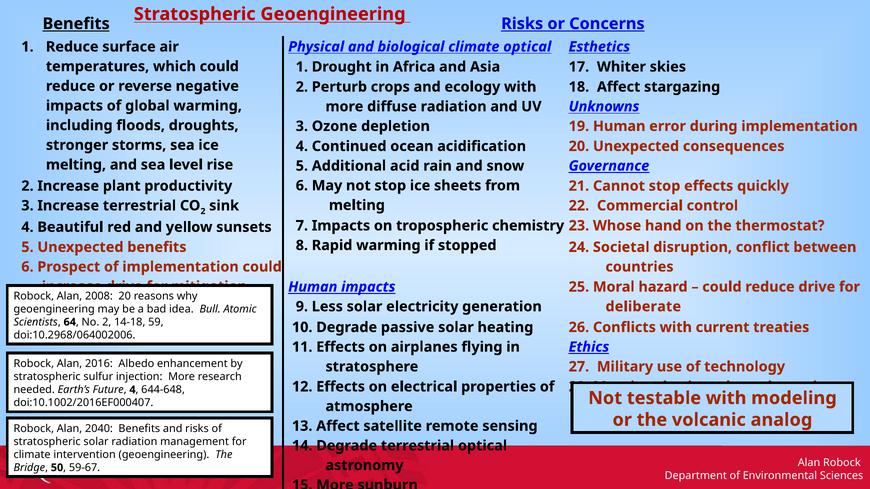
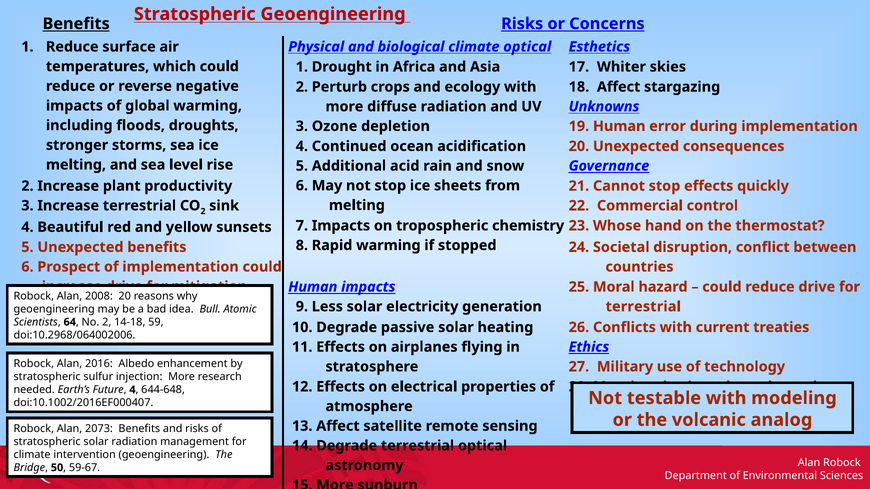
deliberate: deliberate -> terrestrial (643, 307)
2040: 2040 -> 2073 (99, 429)
